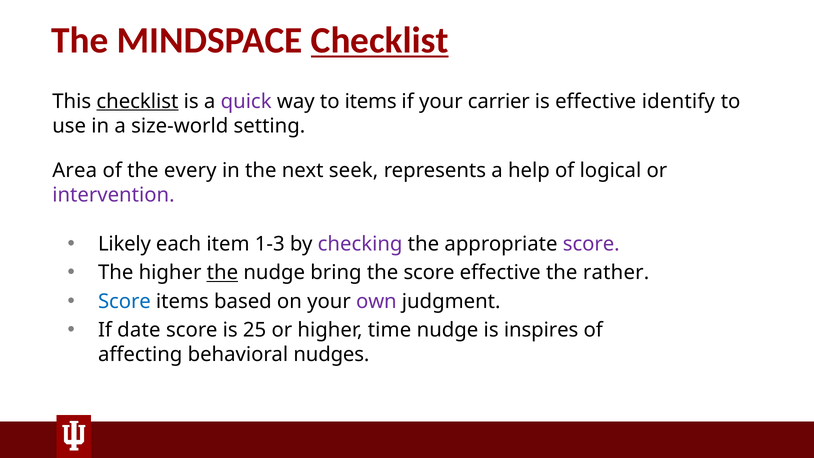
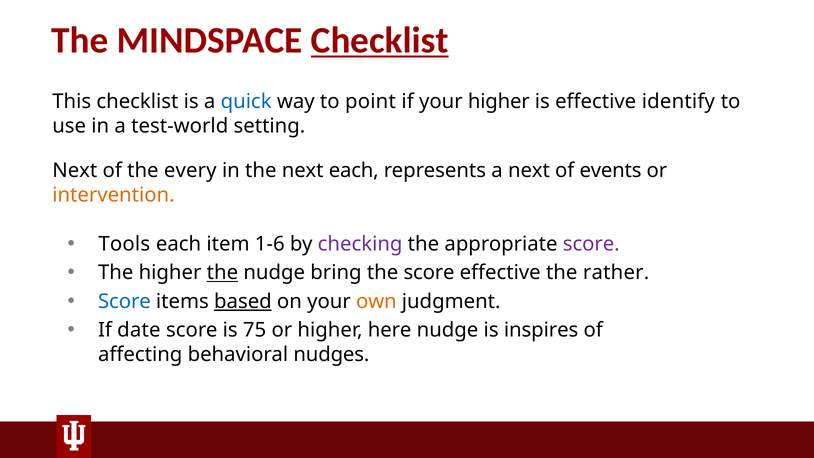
checklist underline: present -> none (137, 101)
quick colour: purple -> blue (246, 101)
to items: items -> point (370, 101)
your carrier: carrier -> higher (499, 101)
size-world: size-world -> test-world (180, 126)
Area: Area -> Next (75, 171)
next seek: seek -> each (354, 171)
a help: help -> next (529, 171)
logical: logical -> events (611, 171)
intervention colour: purple -> orange (113, 195)
Likely: Likely -> Tools (124, 244)
1-3: 1-3 -> 1-6 (270, 244)
based underline: none -> present (243, 301)
own colour: purple -> orange (376, 301)
25: 25 -> 75 (255, 330)
time: time -> here (390, 330)
